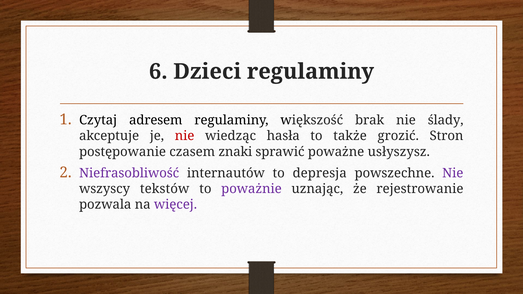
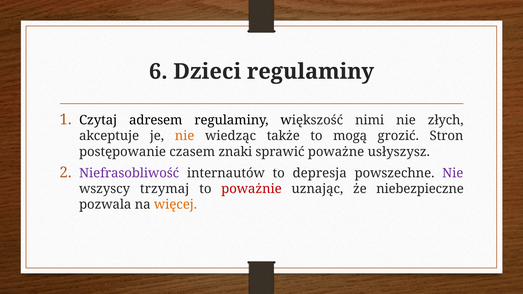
brak: brak -> nimi (370, 120)
ślady: ślady -> złych (446, 120)
nie colour: red -> orange (185, 136)
hasła: hasła -> także (283, 136)
także: także -> mogą (350, 136)
tekstów: tekstów -> trzymaj (165, 189)
poważnie colour: purple -> red (251, 189)
rejestrowanie: rejestrowanie -> niebezpieczne (420, 189)
więcej colour: purple -> orange (175, 205)
